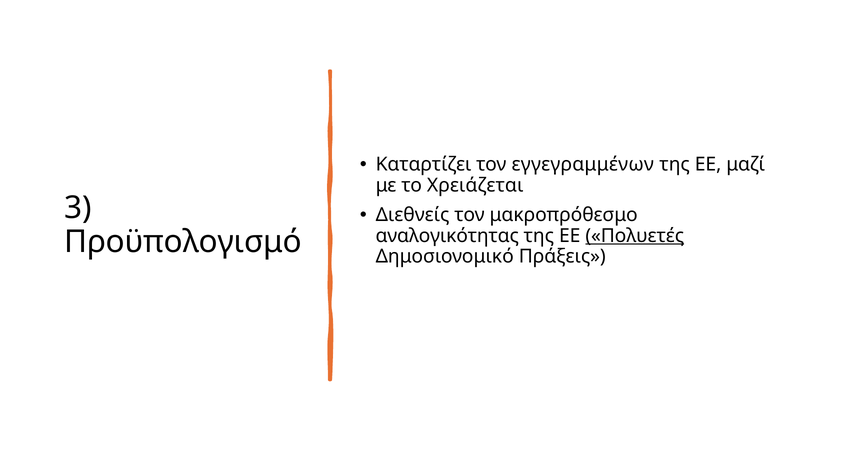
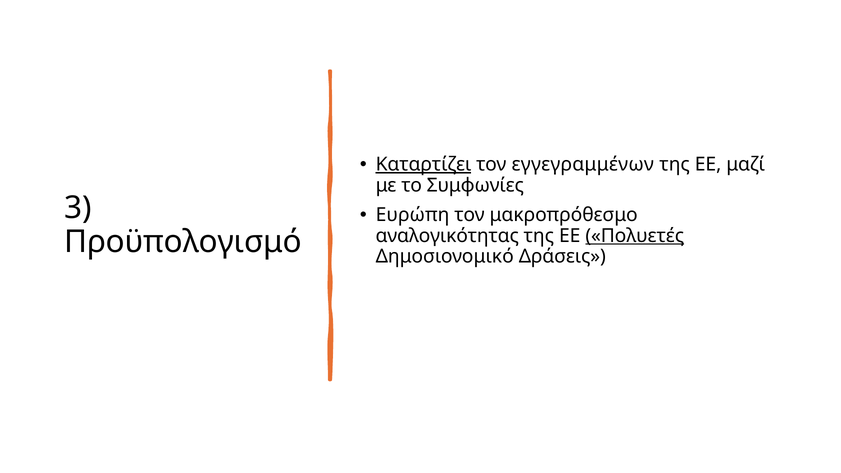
Καταρτίζει underline: none -> present (424, 165)
Χρειάζεται: Χρειάζεται -> Συμφωνίες (475, 185)
Διεθνείς: Διεθνείς -> Ευρώπη (413, 215)
Πράξεις: Πράξεις -> Δράσεις (562, 256)
